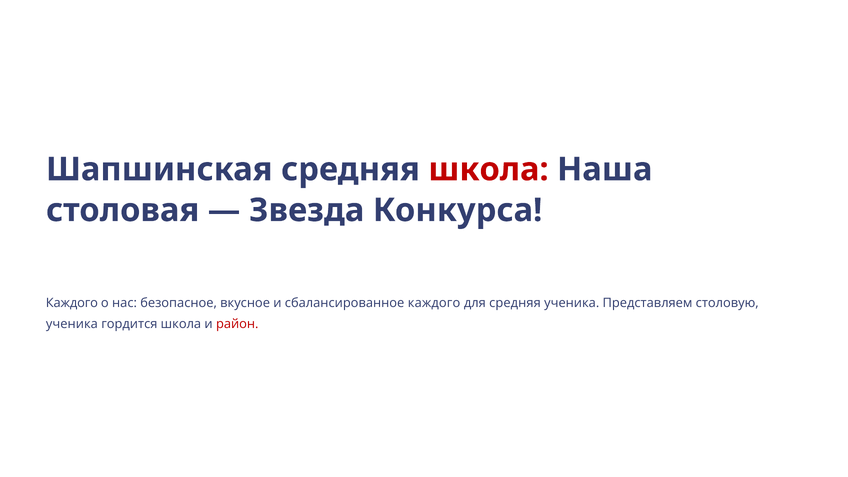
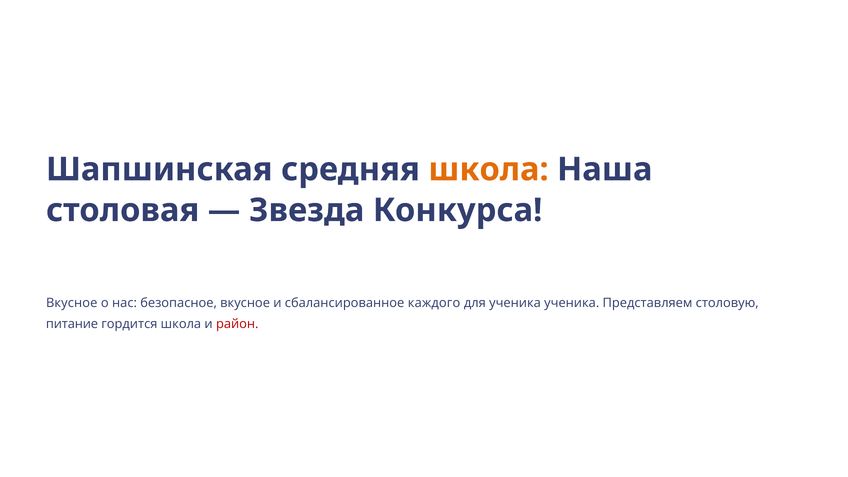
школа colour: red -> orange (488, 169)
Каждого: Каждого -> Вкусное (72, 303)
для средняя: средняя -> ученика (515, 303)
ученика: ученика -> питание (72, 324)
